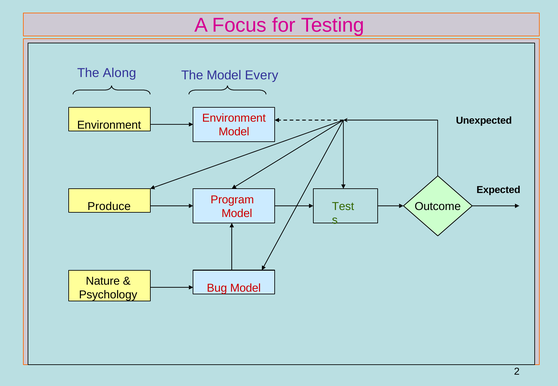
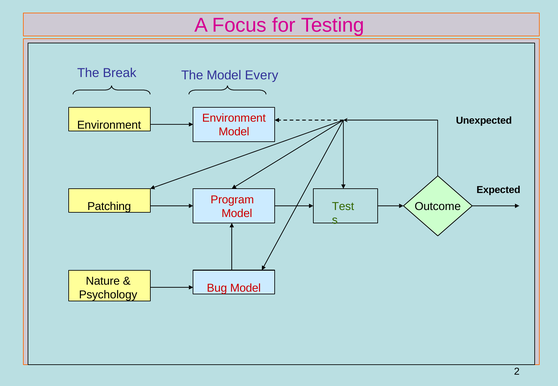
Along: Along -> Break (120, 73)
Produce: Produce -> Patching (109, 207)
